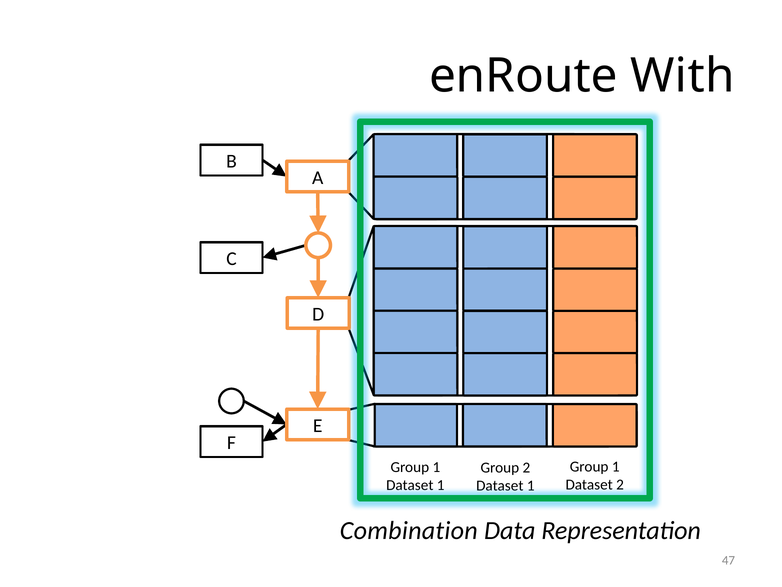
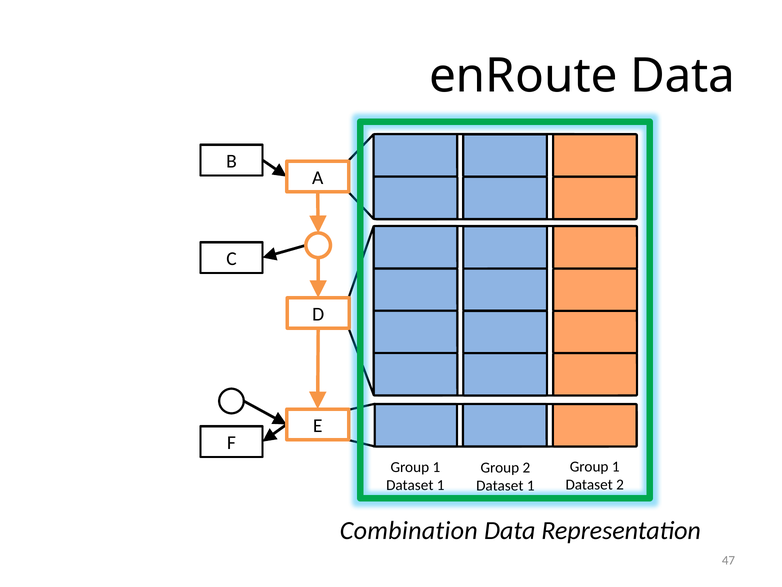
enRoute With: With -> Data (683, 76)
